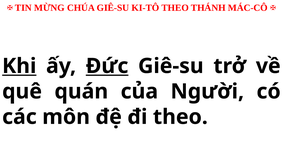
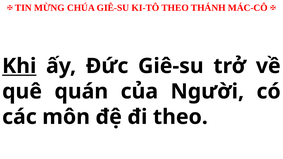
Đức underline: present -> none (107, 66)
